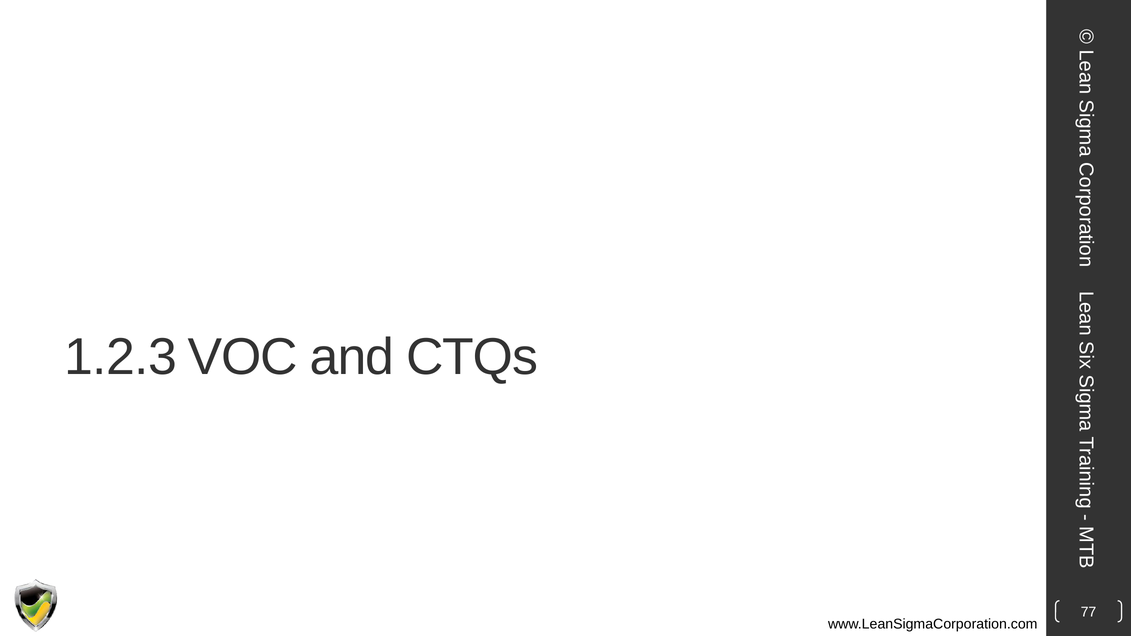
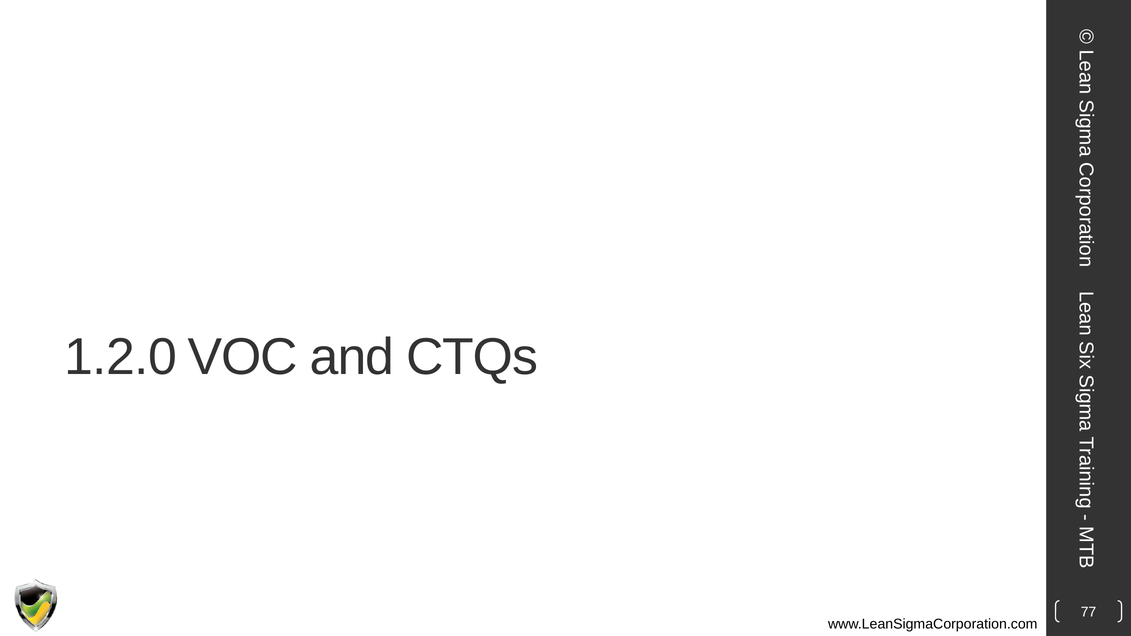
1.2.3: 1.2.3 -> 1.2.0 (121, 357)
